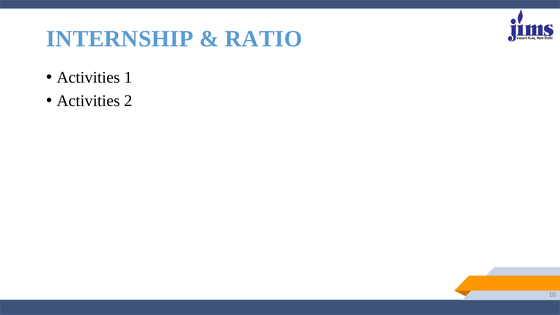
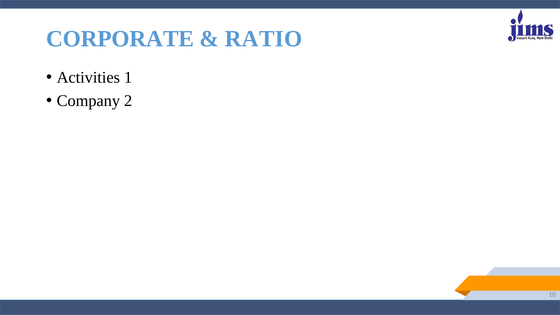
INTERNSHIP: INTERNSHIP -> CORPORATE (120, 39)
Activities: Activities -> Company (88, 101)
